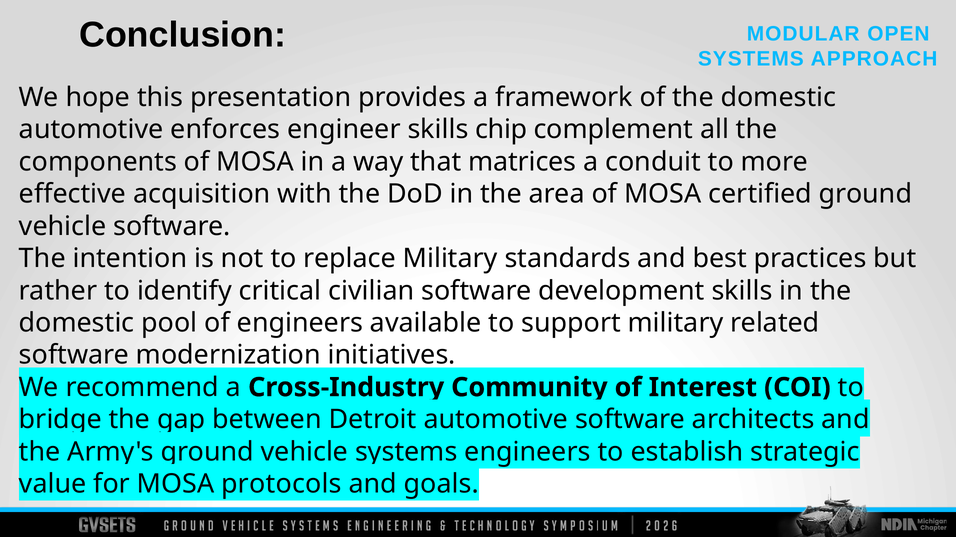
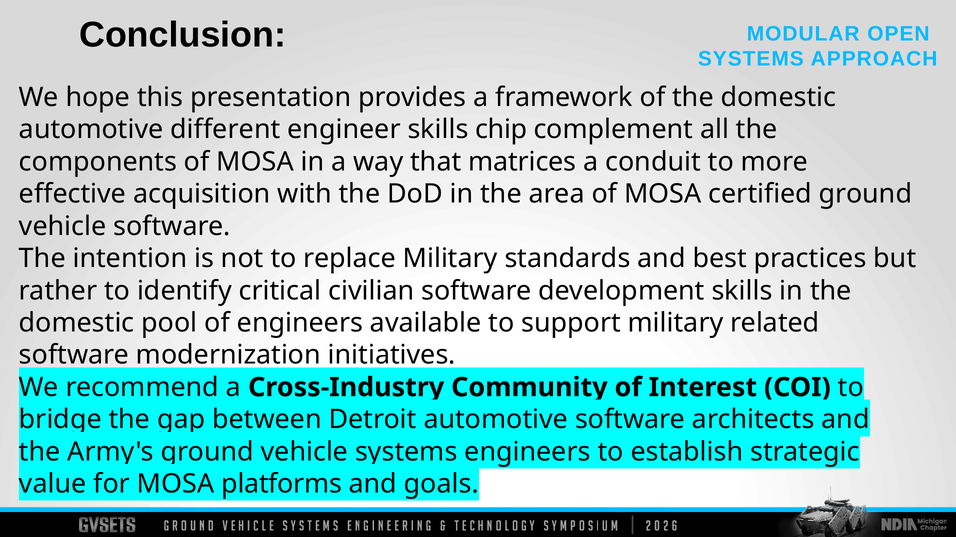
enforces: enforces -> different (225, 130)
protocols: protocols -> platforms (282, 485)
